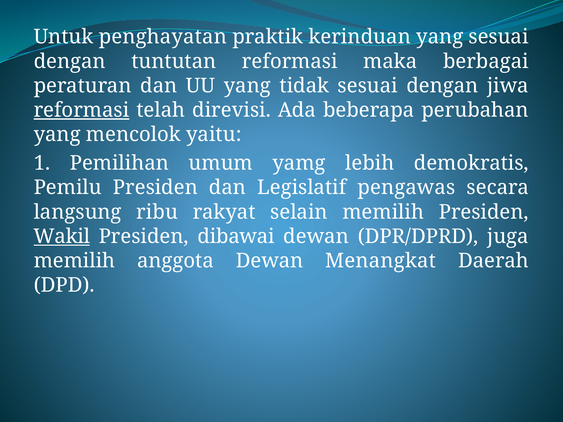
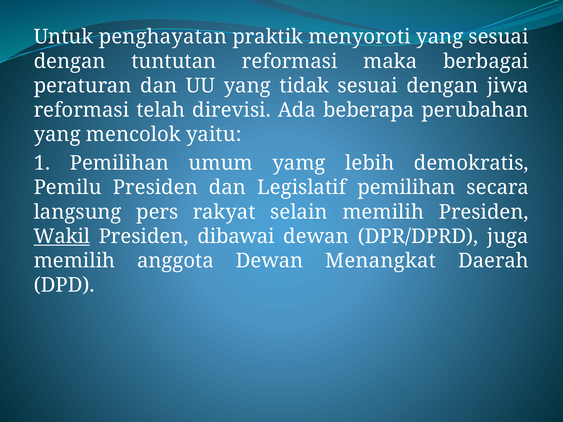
kerinduan: kerinduan -> menyoroti (360, 37)
reformasi underline: present -> none (81, 110)
Legislatif pengawas: pengawas -> pemilihan (407, 188)
ribu: ribu -> pers (157, 212)
